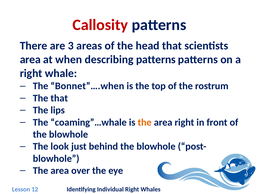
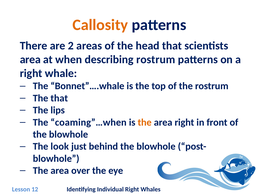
Callosity colour: red -> orange (100, 25)
3: 3 -> 2 (71, 46)
describing patterns: patterns -> rostrum (156, 59)
Bonnet”….when: Bonnet”….when -> Bonnet”….whale (87, 86)
coaming”…whale: coaming”…whale -> coaming”…when (89, 122)
